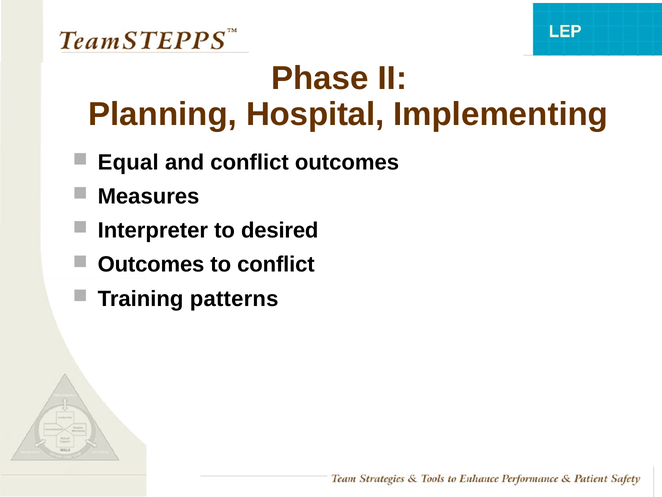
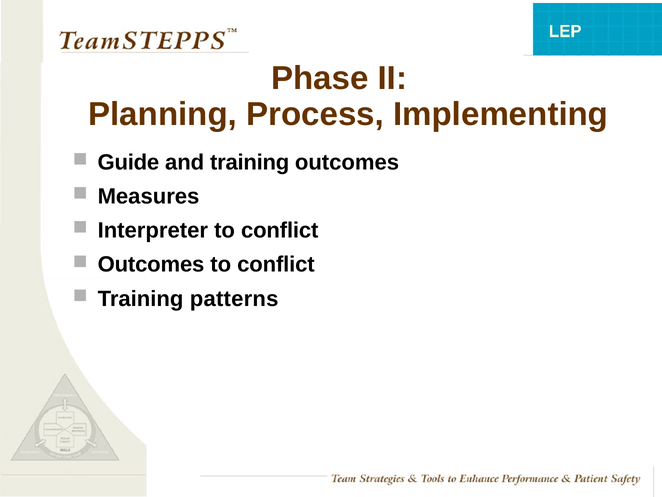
Hospital: Hospital -> Process (315, 114)
Equal: Equal -> Guide (128, 162)
and conflict: conflict -> training (250, 162)
desired: desired -> conflict (280, 230)
